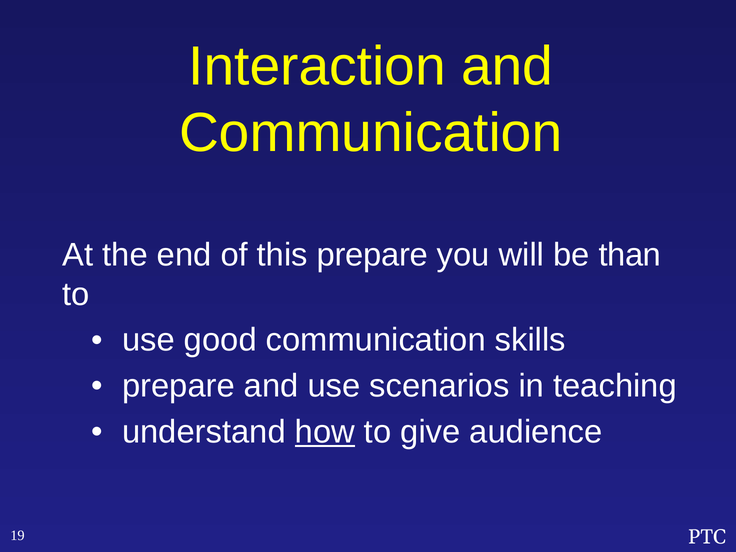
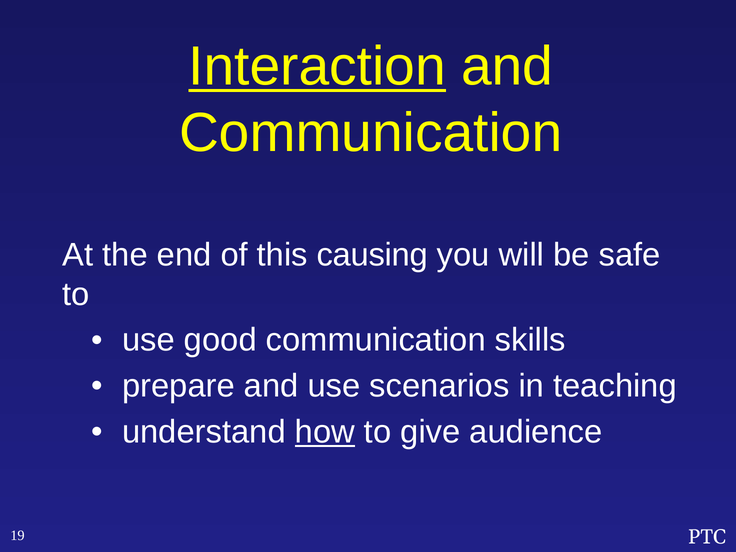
Interaction underline: none -> present (317, 67)
this prepare: prepare -> causing (372, 255)
than: than -> safe (630, 255)
